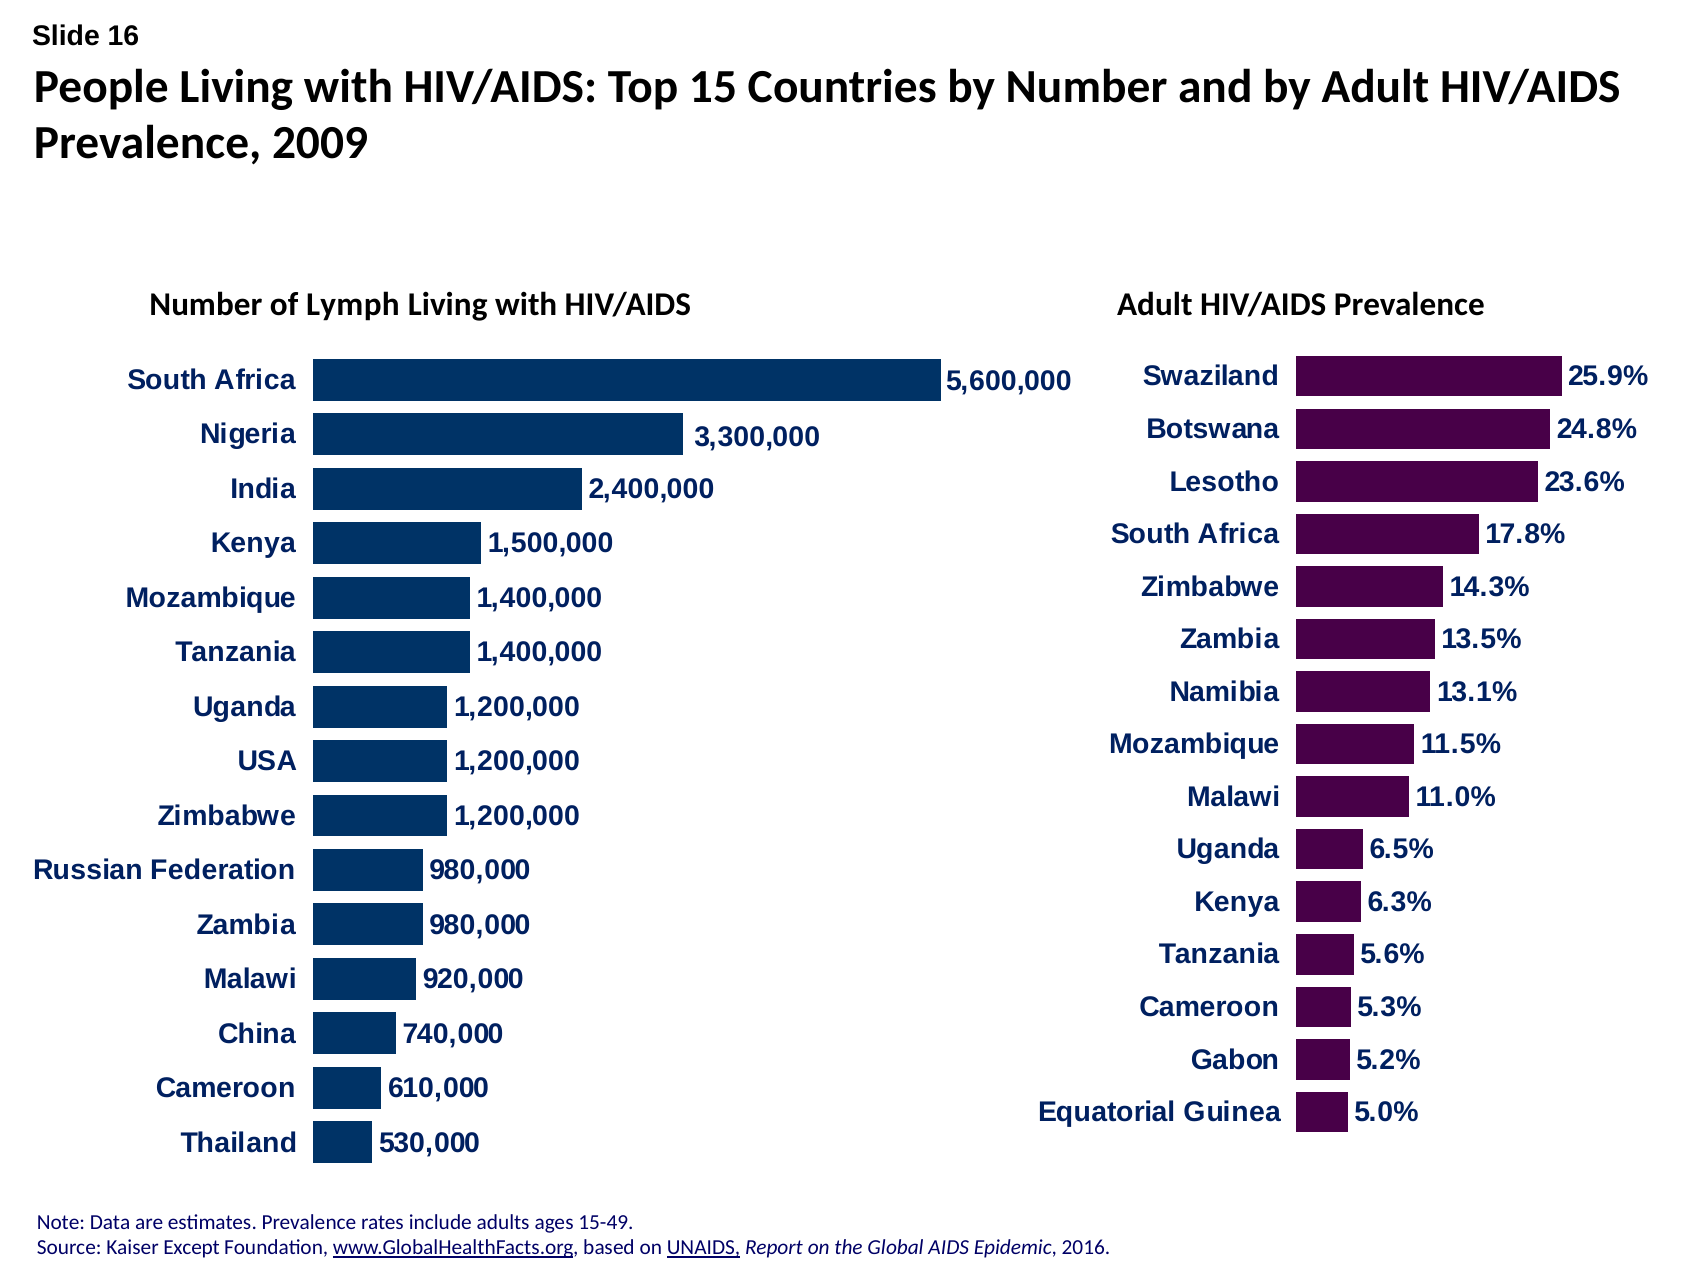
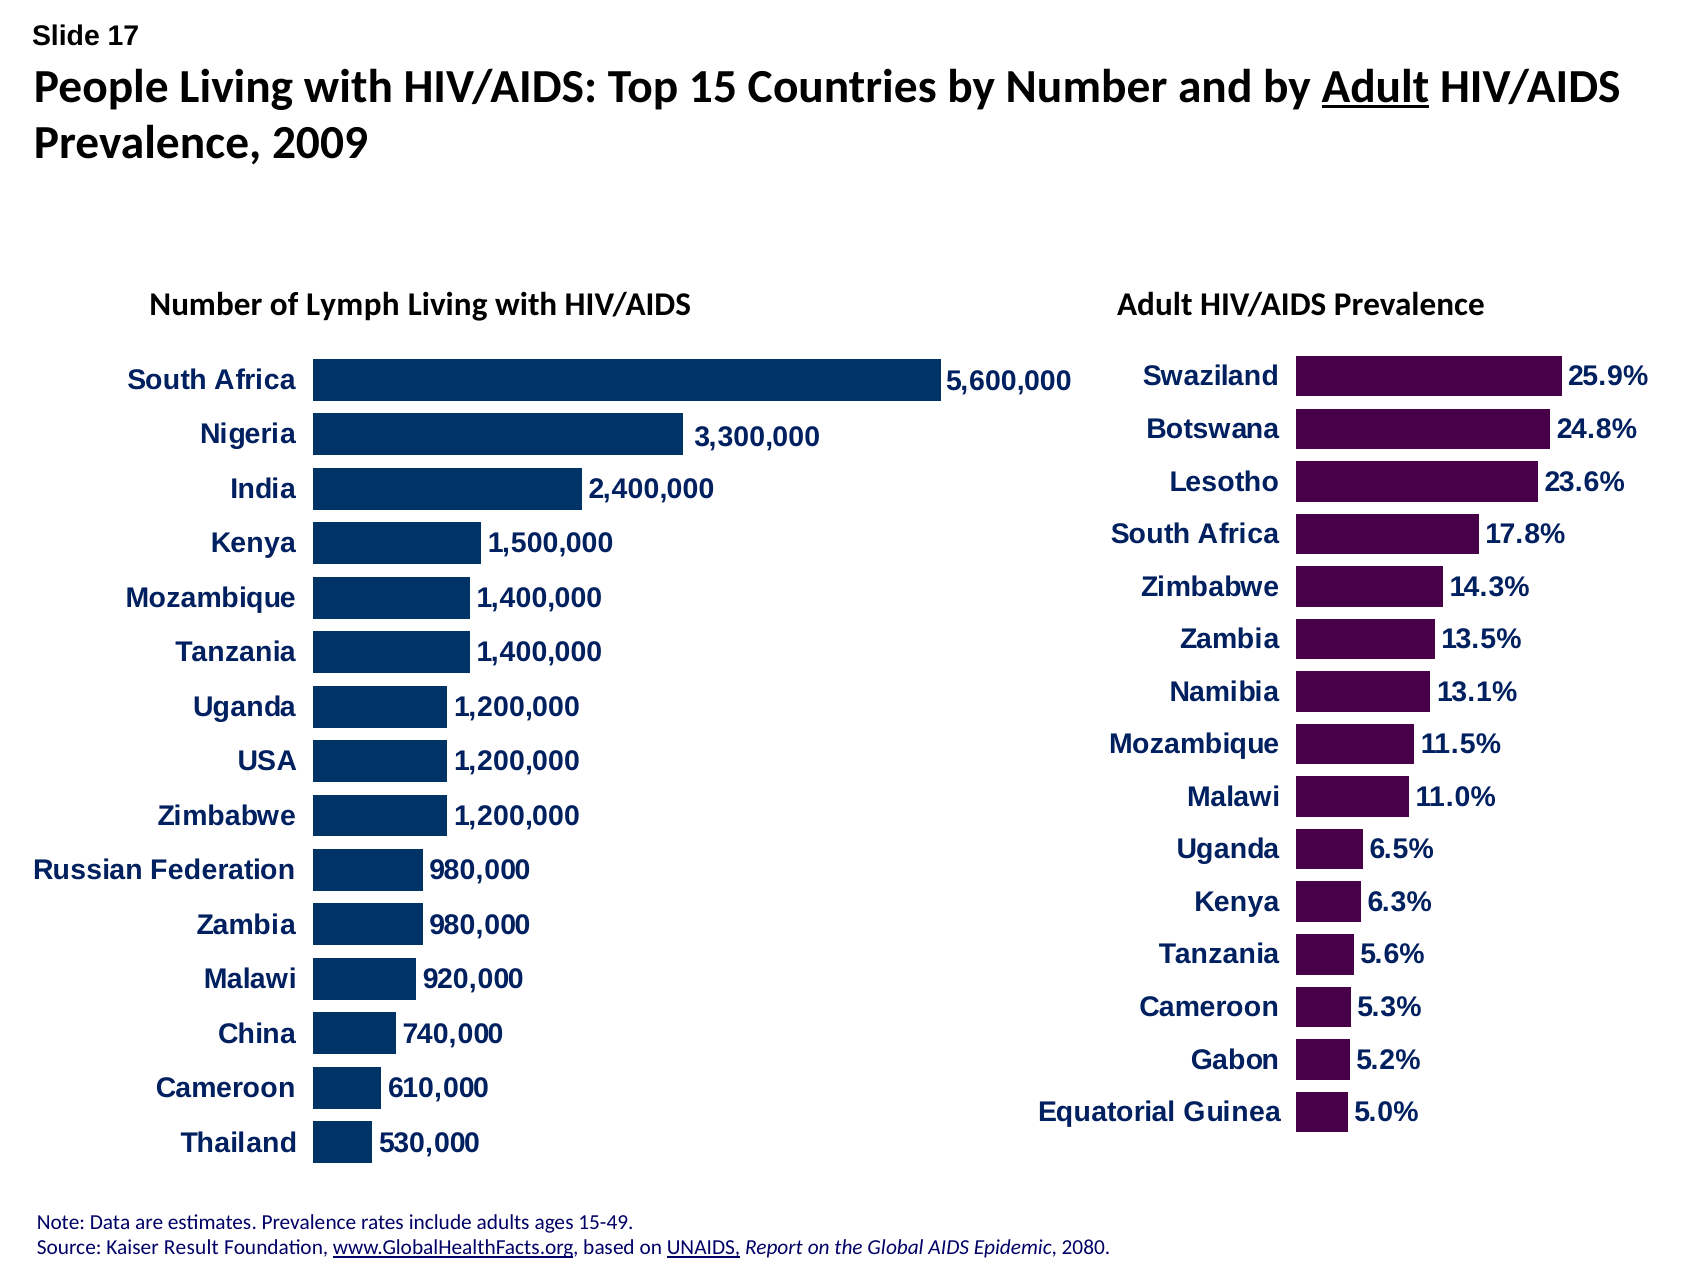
16: 16 -> 17 (123, 36)
Adult underline: none -> present (1375, 87)
Except: Except -> Result (191, 1248)
2016: 2016 -> 2080 (1086, 1248)
